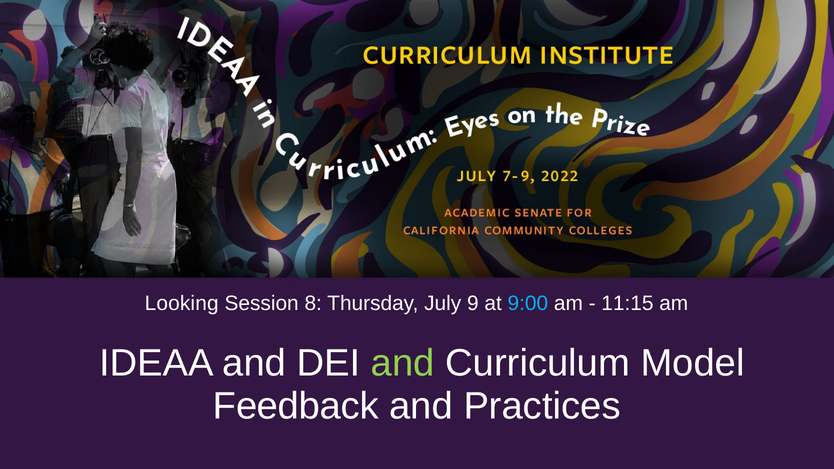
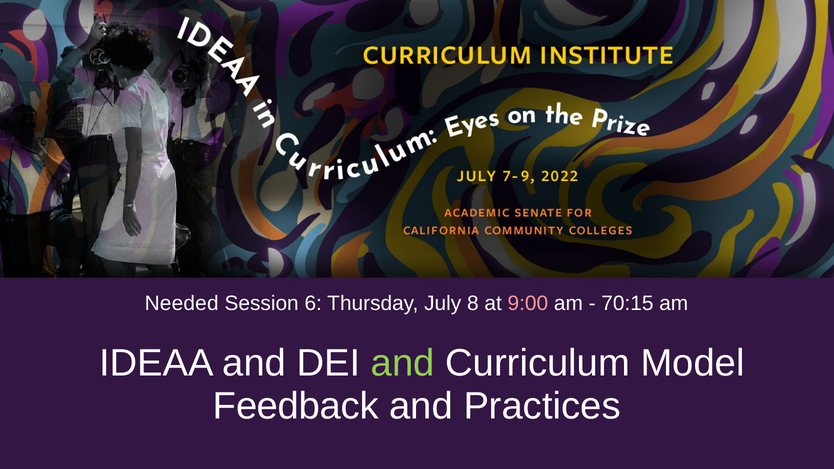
Looking: Looking -> Needed (182, 303)
8: 8 -> 6 (313, 303)
9: 9 -> 8 (473, 303)
9:00 colour: light blue -> pink (528, 303)
11:15: 11:15 -> 70:15 (627, 303)
